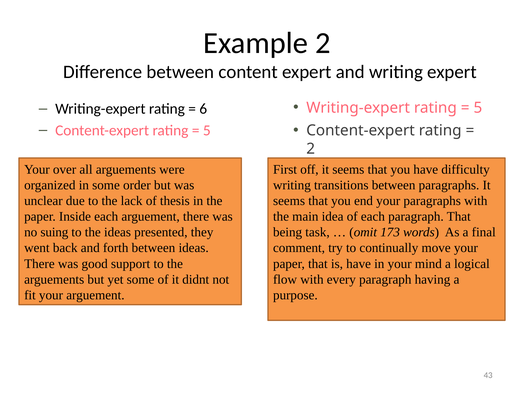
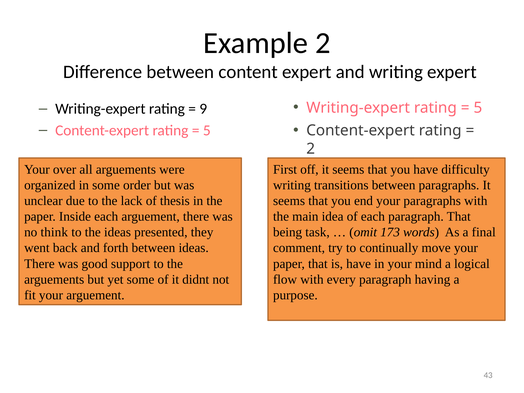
6: 6 -> 9 (203, 109)
suing: suing -> think (54, 232)
